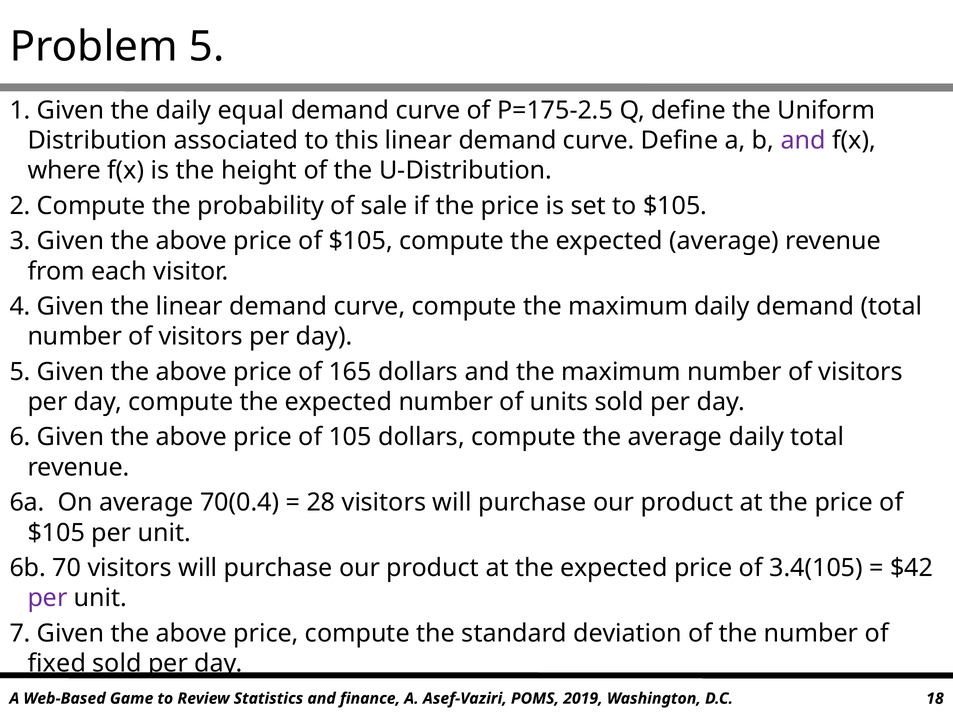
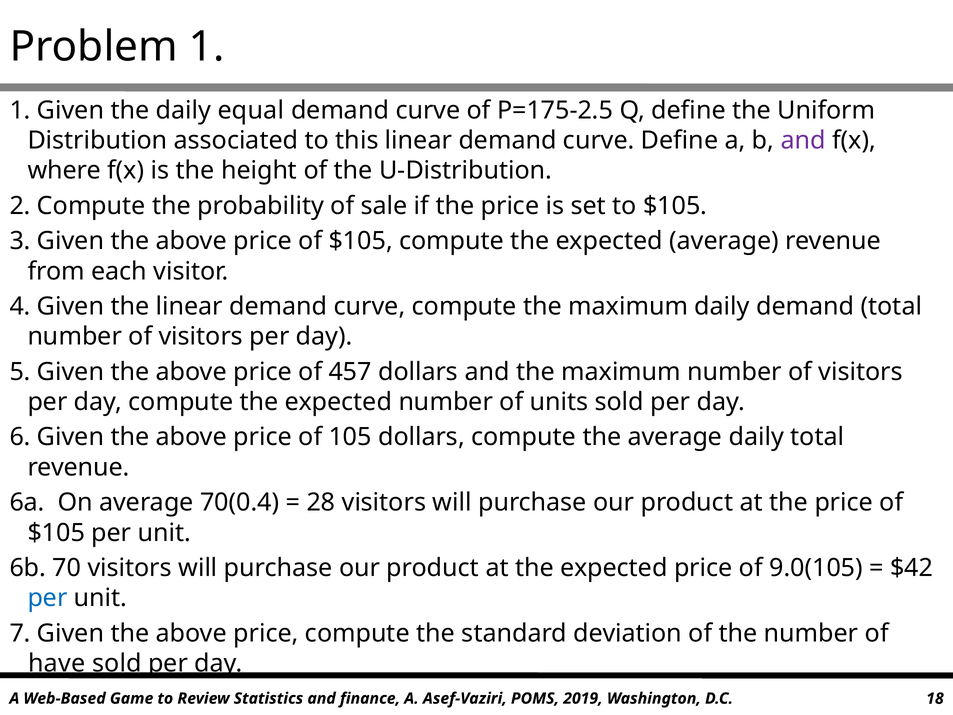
Problem 5: 5 -> 1 (207, 47)
165: 165 -> 457 (350, 372)
3.4(105: 3.4(105 -> 9.0(105 (816, 568)
per colour: purple -> blue (48, 598)
fixed: fixed -> have (57, 663)
